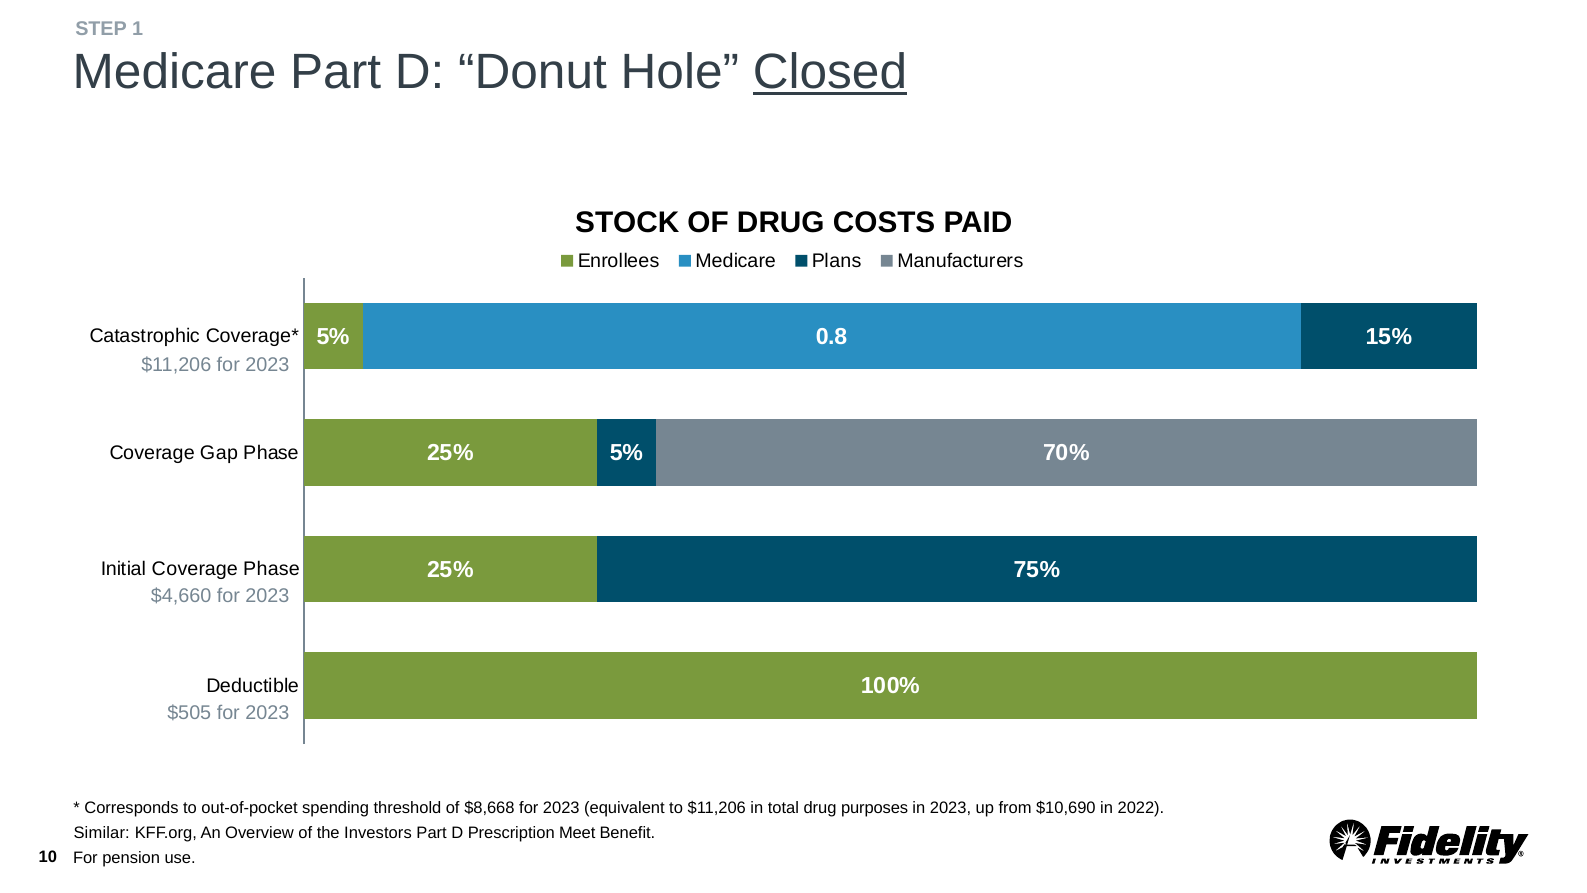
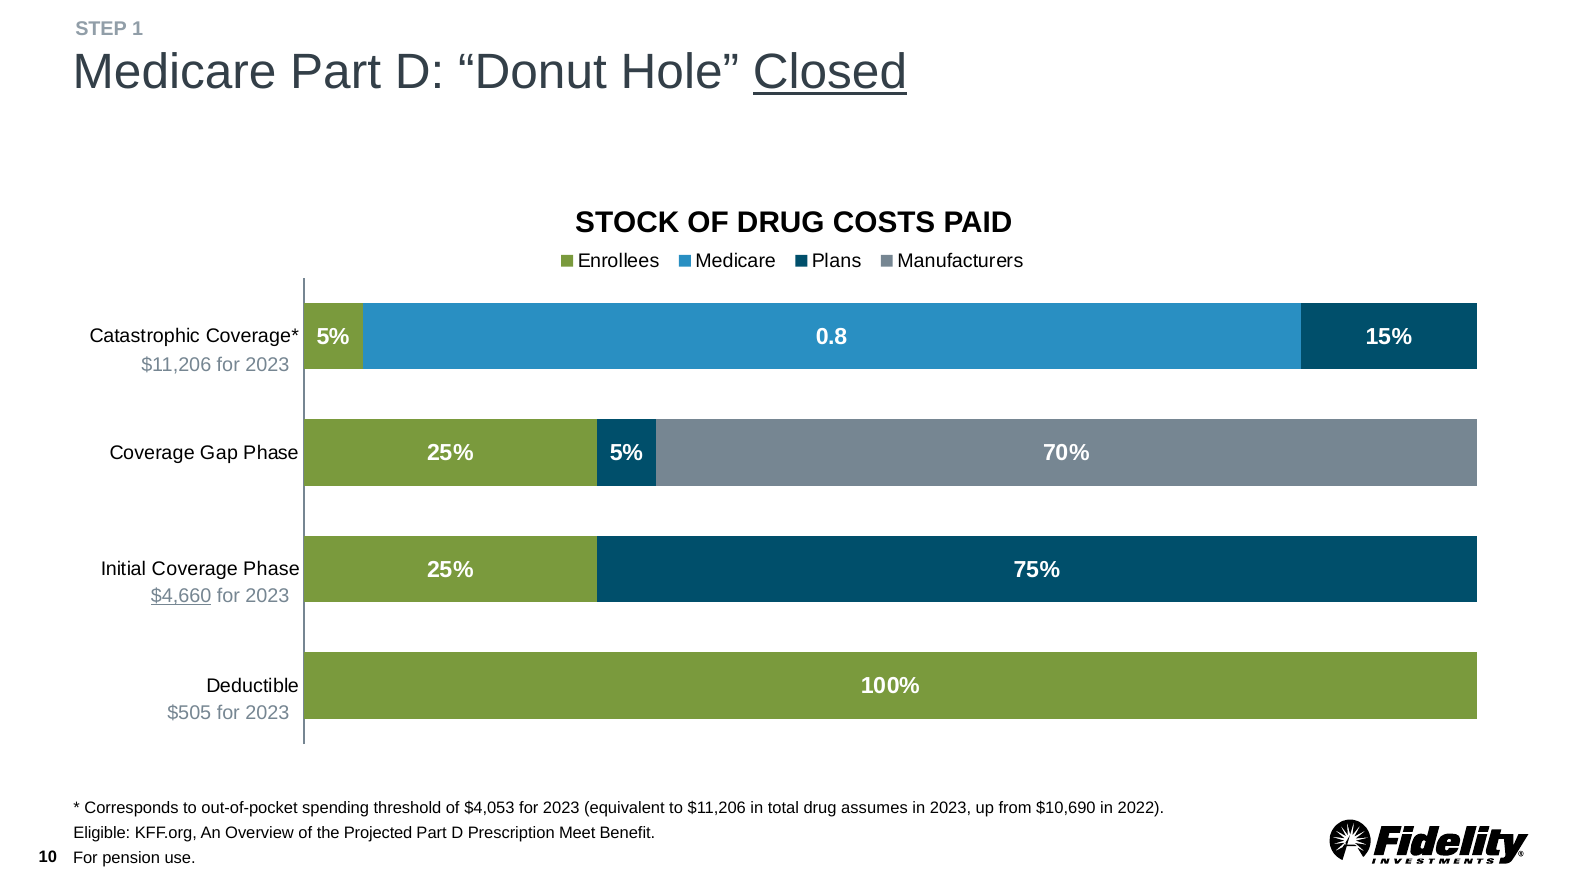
$4,660 underline: none -> present (181, 596)
$8,668: $8,668 -> $4,053 (489, 808)
purposes: purposes -> assumes (874, 808)
Similar: Similar -> Eligible (102, 833)
Investors: Investors -> Projected (378, 833)
